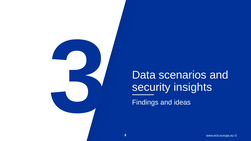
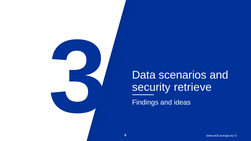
insights: insights -> retrieve (193, 87)
